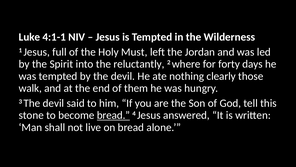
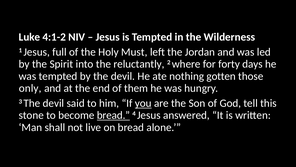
4:1-1: 4:1-1 -> 4:1-2 (54, 37)
clearly: clearly -> gotten (221, 76)
walk: walk -> only (30, 88)
you underline: none -> present (143, 103)
